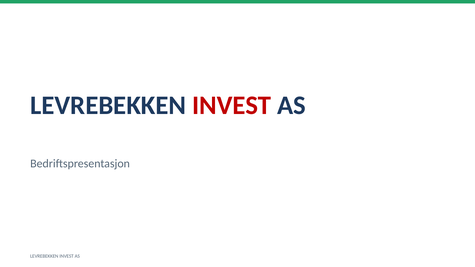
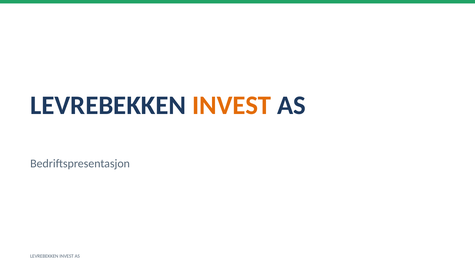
INVEST colour: red -> orange (232, 105)
